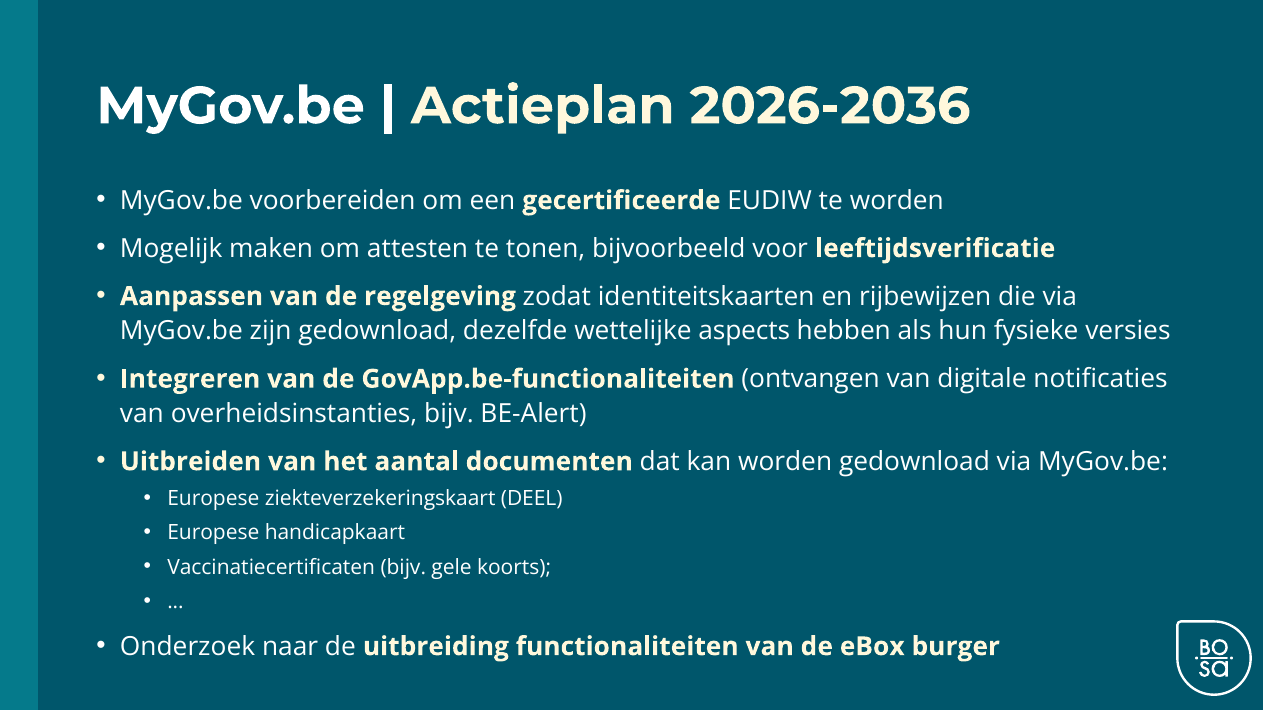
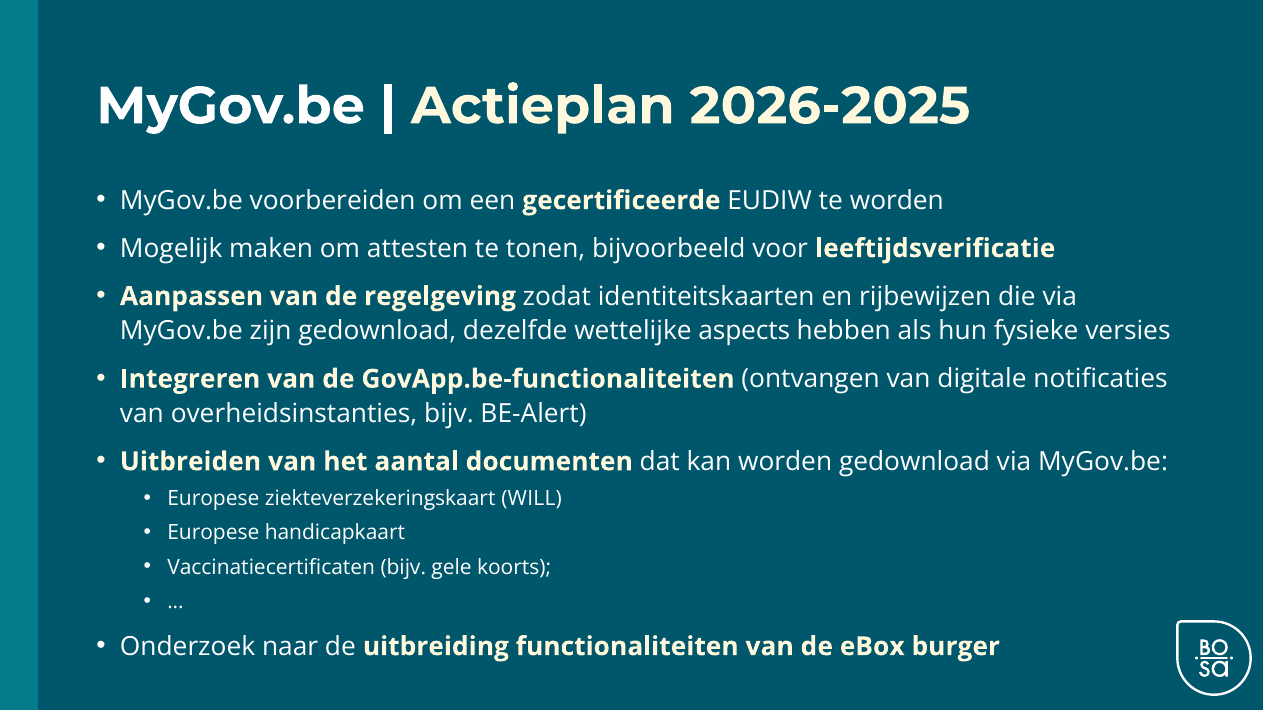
2026-2036: 2026-2036 -> 2026-2025 (830, 106)
DEEL: DEEL -> WILL (532, 499)
